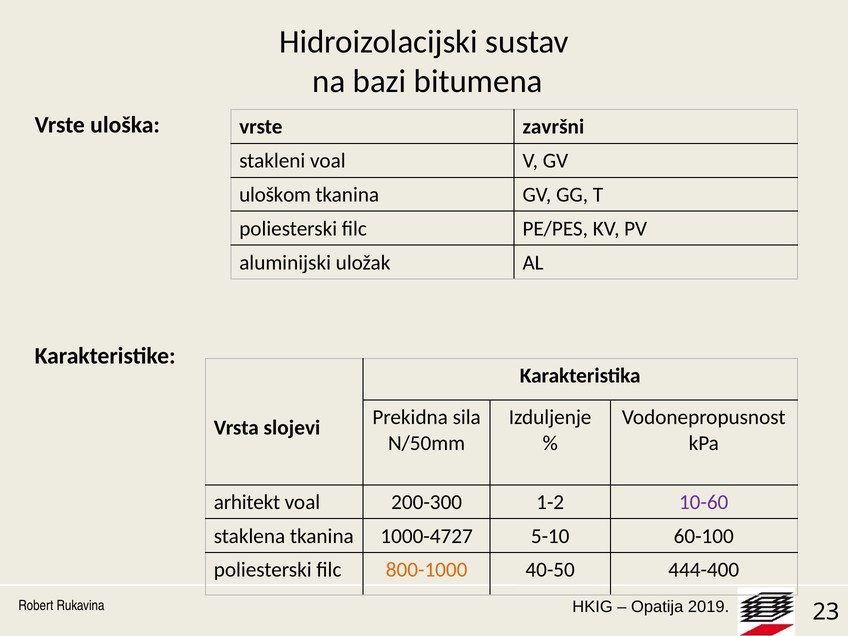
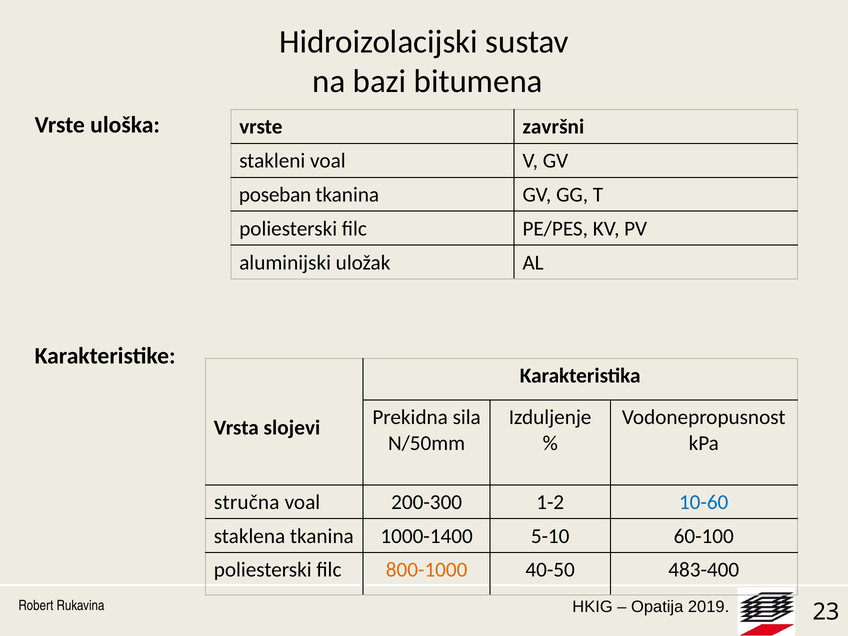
uloškom: uloškom -> poseban (275, 195)
arhitekt: arhitekt -> stručna (247, 502)
10-60 colour: purple -> blue (704, 502)
1000-4727: 1000-4727 -> 1000-1400 (427, 536)
444-400: 444-400 -> 483-400 (704, 570)
